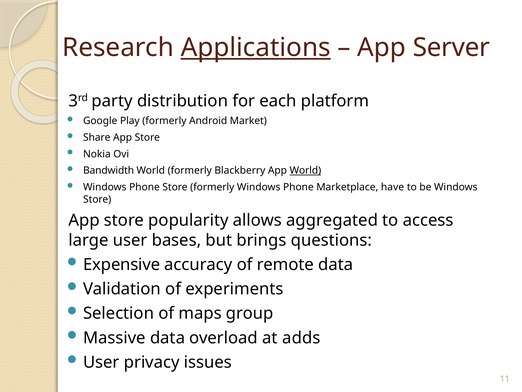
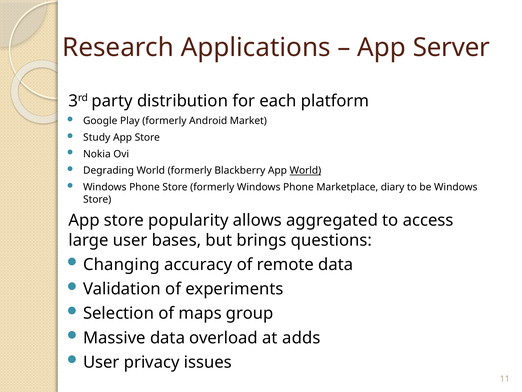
Applications underline: present -> none (256, 47)
Share: Share -> Study (97, 137)
Bandwidth: Bandwidth -> Degrading (109, 170)
have: have -> diary (393, 187)
Expensive: Expensive -> Changing (121, 264)
